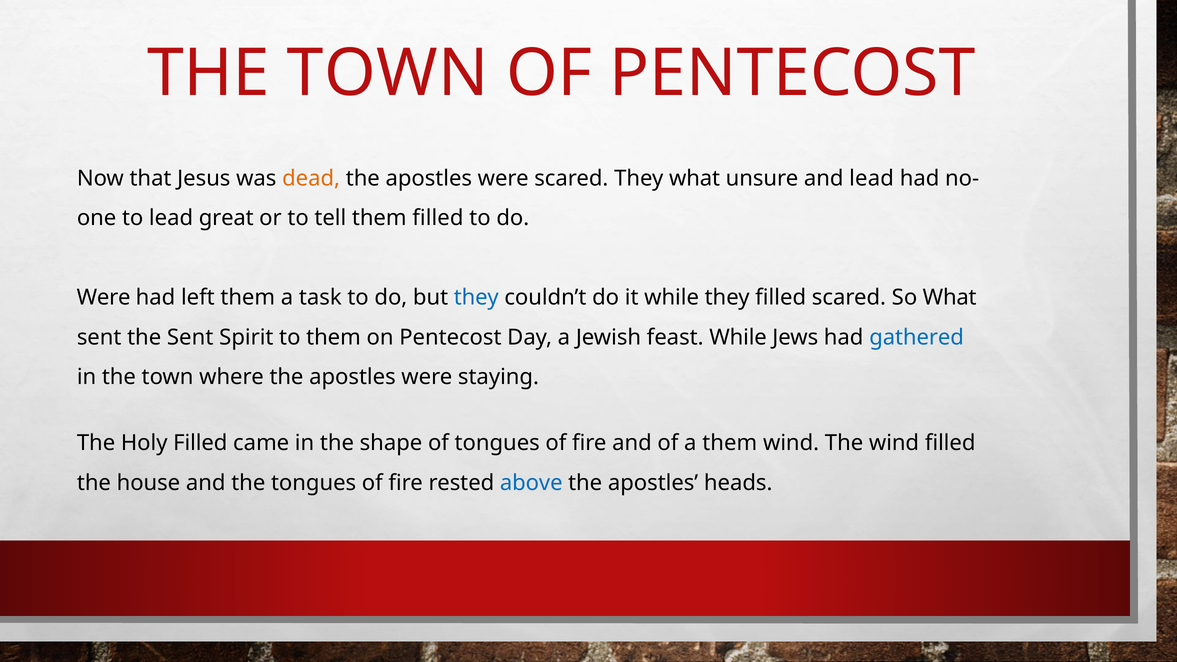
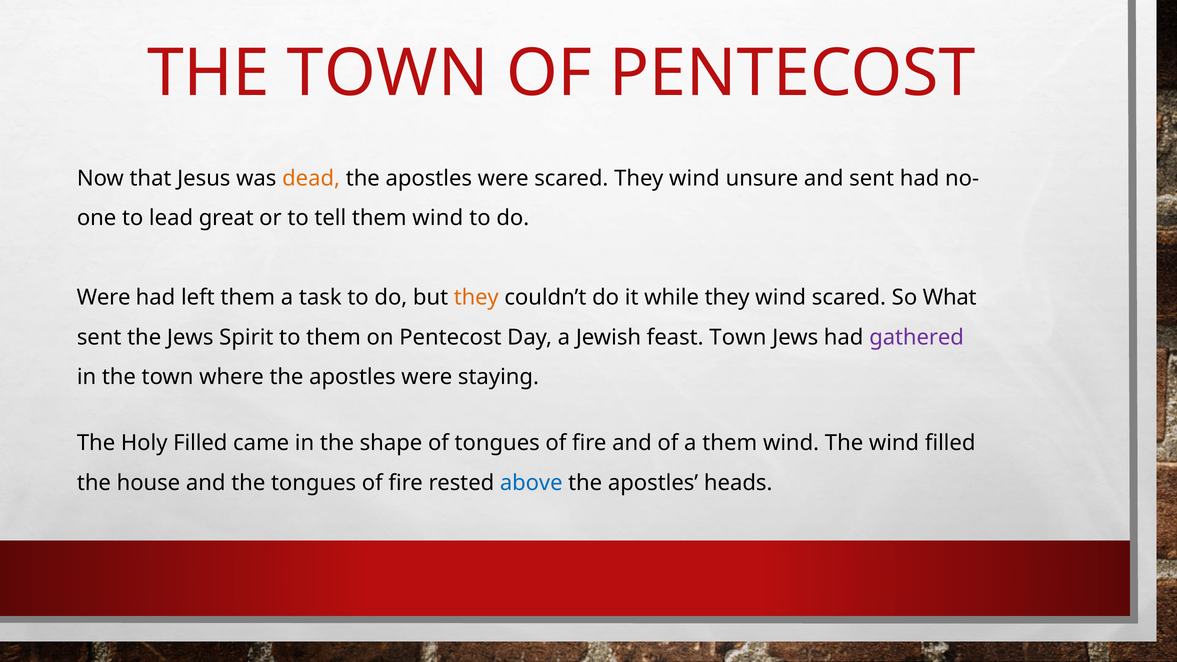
scared They what: what -> wind (694, 178)
and lead: lead -> sent (872, 178)
tell them filled: filled -> wind (438, 218)
they colour: blue -> orange (476, 298)
while they filled: filled -> wind (781, 298)
the Sent: Sent -> Jews (190, 337)
feast While: While -> Town (738, 337)
gathered colour: blue -> purple (917, 337)
